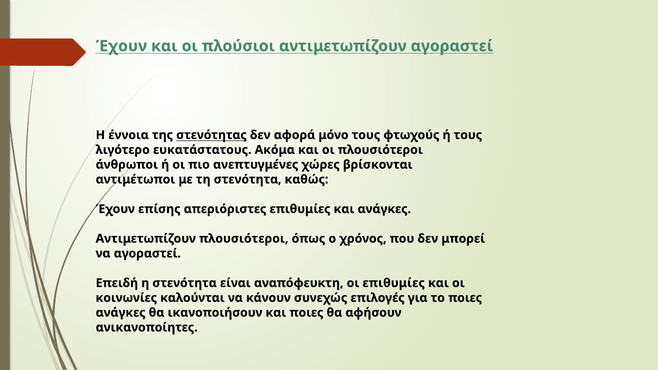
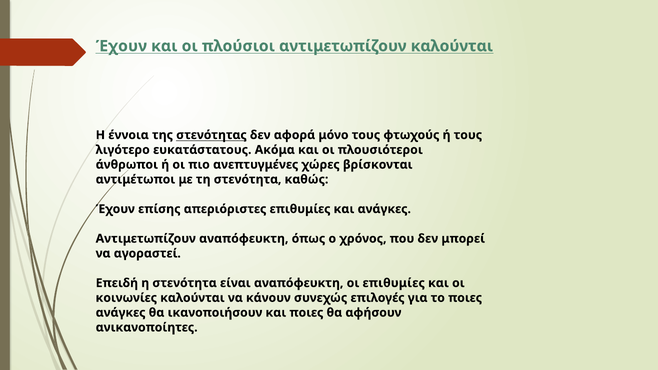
αντιμετωπίζουν αγοραστεί: αγοραστεί -> καλούνται (452, 46)
Αντιμετωπίζουν πλουσιότεροι: πλουσιότεροι -> αναπόφευκτη (244, 239)
